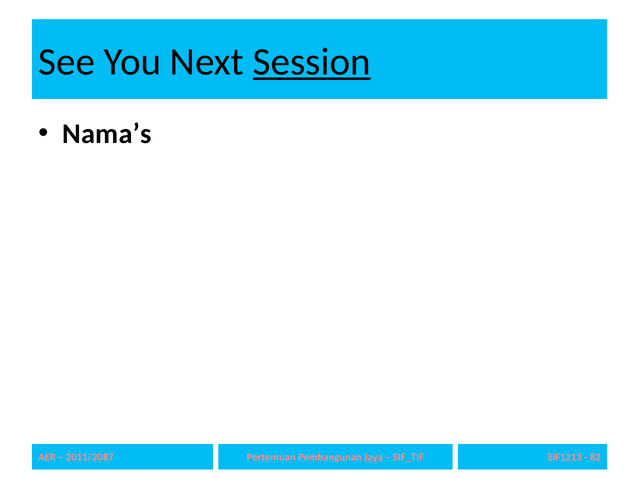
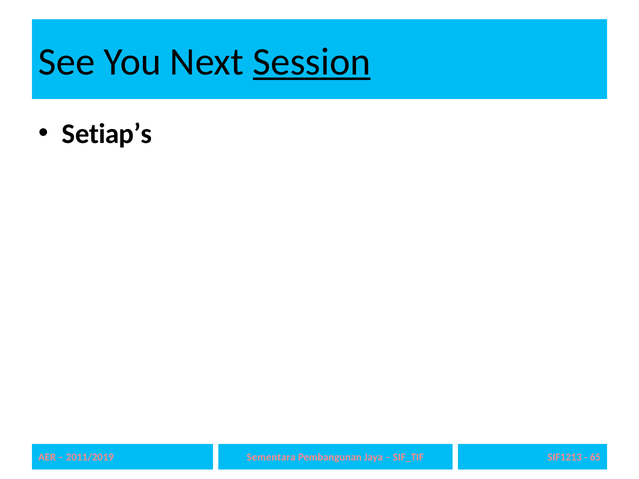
Nama’s: Nama’s -> Setiap’s (107, 134)
Pertemuan: Pertemuan -> Sementara (271, 458)
Jaya underline: present -> none (373, 458)
2011/2087: 2011/2087 -> 2011/2019 (90, 458)
82: 82 -> 65 (595, 458)
